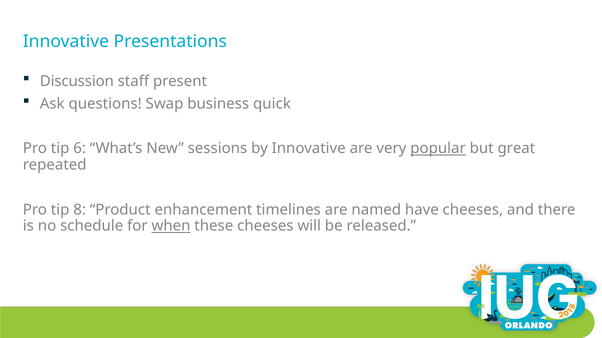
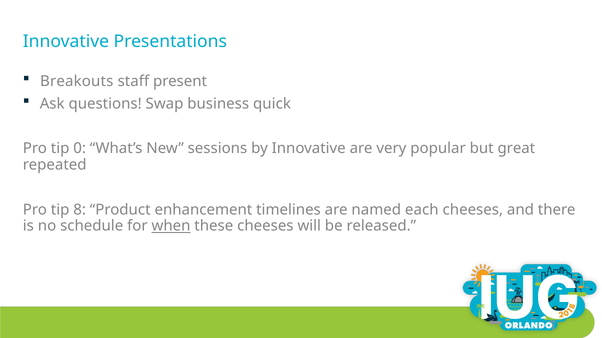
Discussion: Discussion -> Breakouts (77, 81)
6: 6 -> 0 (80, 149)
popular underline: present -> none (438, 149)
have: have -> each (422, 210)
